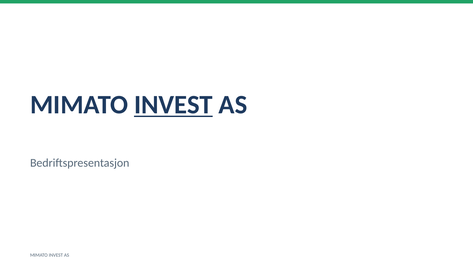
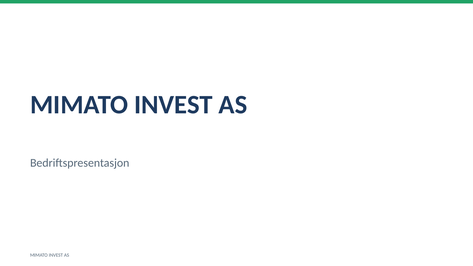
INVEST underline: present -> none (173, 105)
